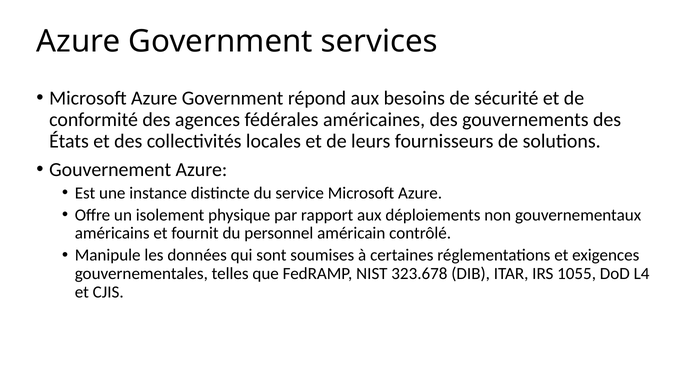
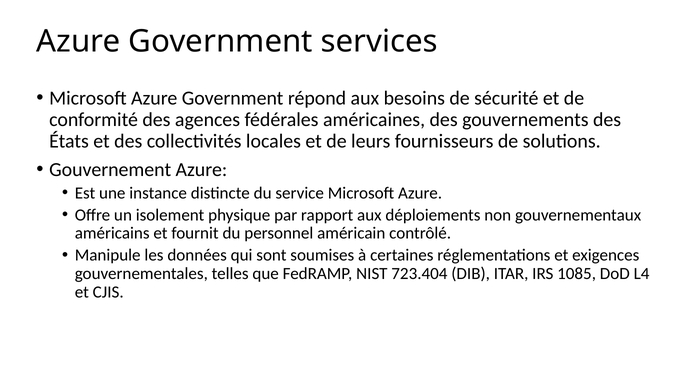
323.678: 323.678 -> 723.404 (419, 274)
1055: 1055 -> 1085 (577, 274)
